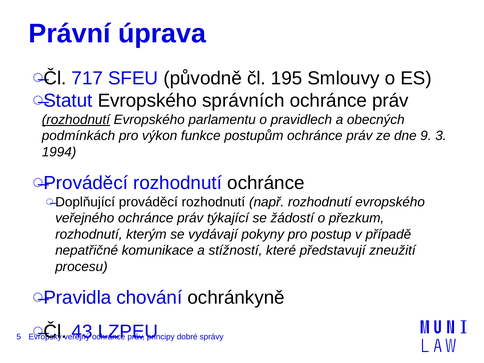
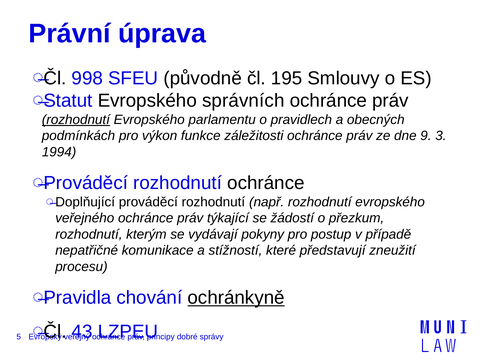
717: 717 -> 998 (87, 78)
postupům: postupům -> záležitosti (254, 136)
ochránkyně underline: none -> present (236, 298)
